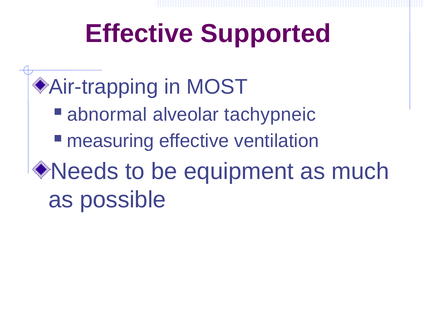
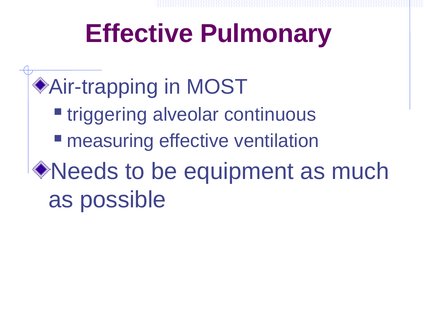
Supported: Supported -> Pulmonary (266, 34)
abnormal: abnormal -> triggering (107, 115)
tachypneic: tachypneic -> continuous (270, 115)
